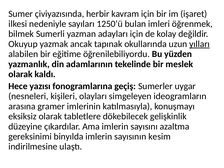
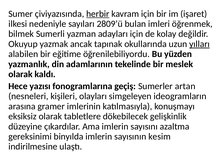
herbir underline: none -> present (98, 14)
1250’ü: 1250’ü -> 2809’ü (110, 24)
uygar: uygar -> artan (185, 86)
